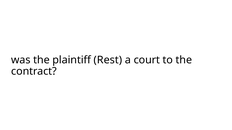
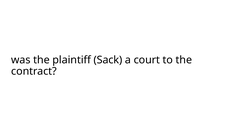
Rest: Rest -> Sack (108, 60)
